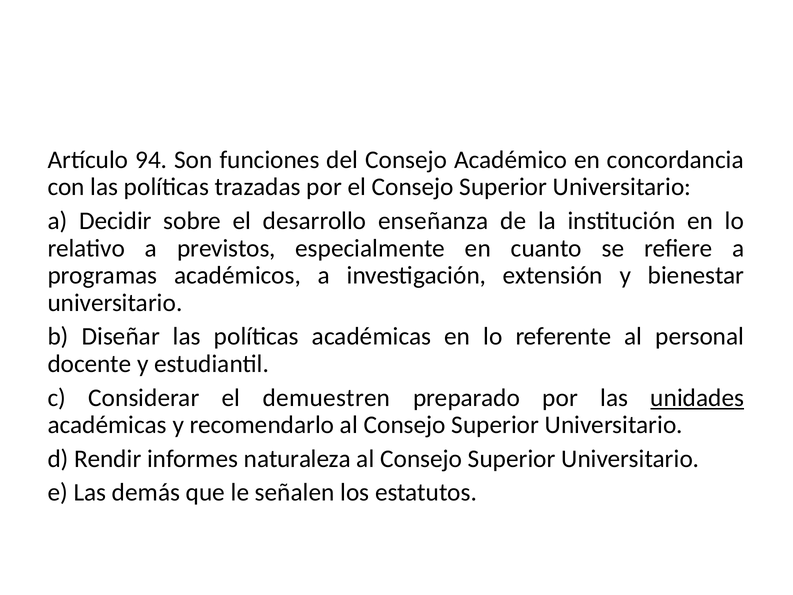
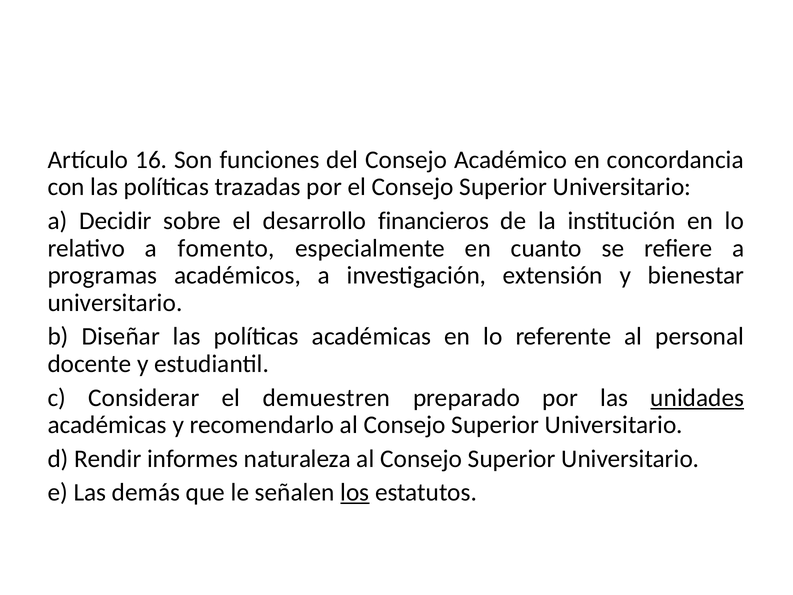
94: 94 -> 16 (151, 160)
enseñanza: enseñanza -> financieros (434, 221)
previstos: previstos -> fomento (226, 248)
los underline: none -> present (355, 492)
